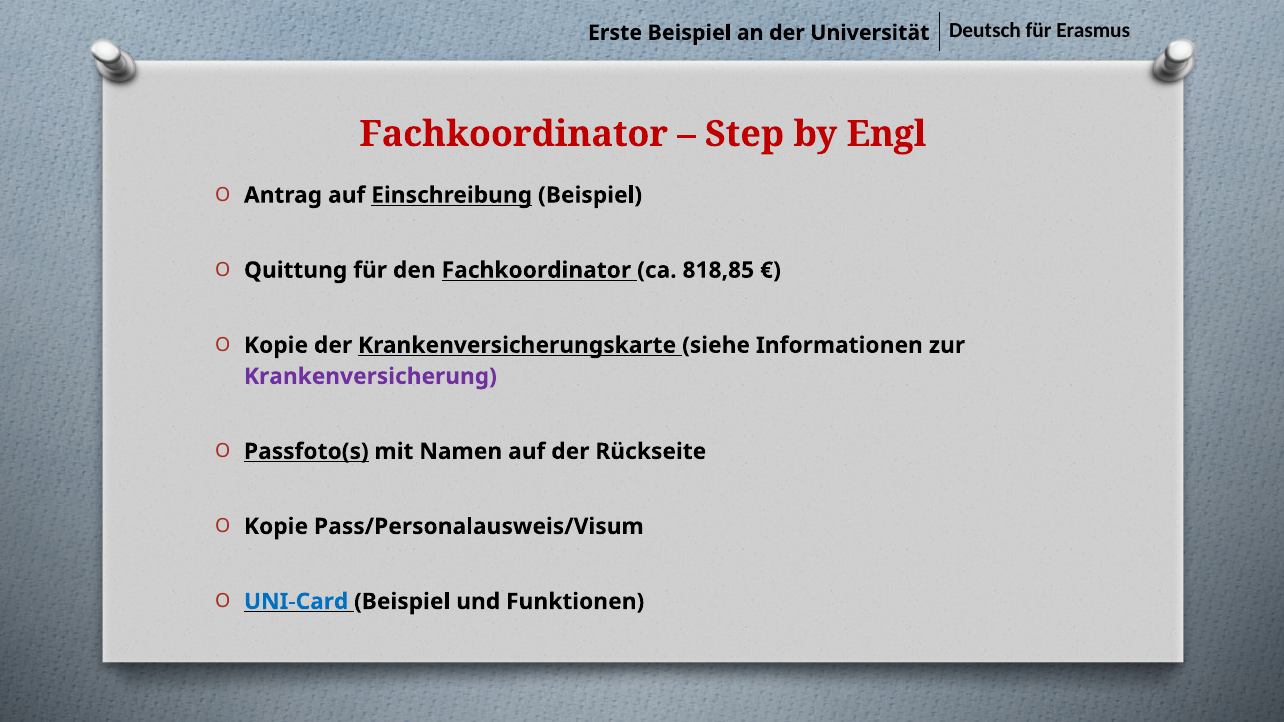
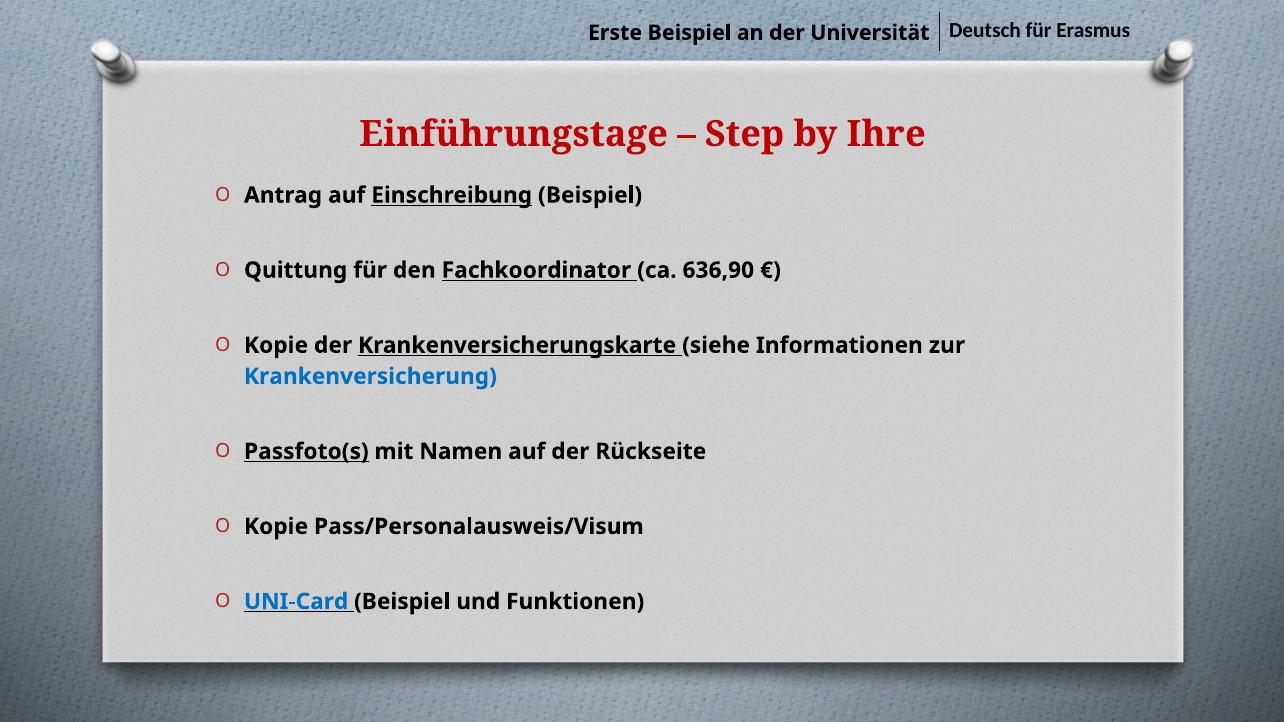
Fachkoordinator: Fachkoordinator -> Einführungstage (514, 134)
Engl: Engl -> Ihre (886, 134)
818,85: 818,85 -> 636,90 (718, 270)
Krankenversicherung colour: purple -> blue (370, 377)
